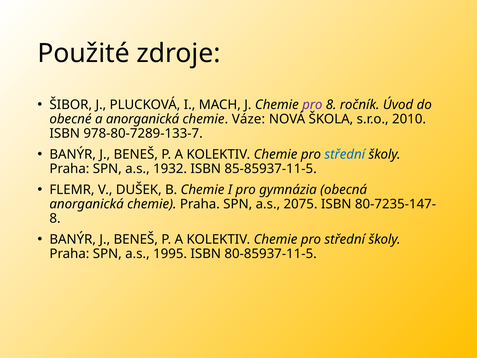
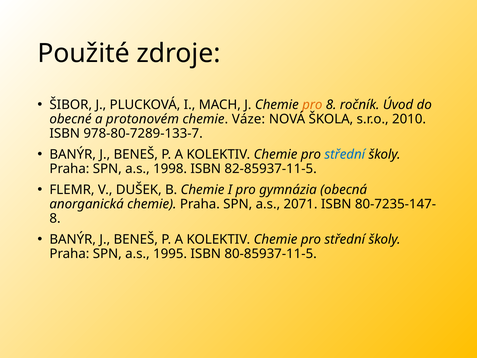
pro colour: purple -> orange (312, 105)
a anorganická: anorganická -> protonovém (142, 119)
1932: 1932 -> 1998 (170, 169)
85-85937-11-5: 85-85937-11-5 -> 82-85937-11-5 (271, 169)
2075: 2075 -> 2071 (301, 204)
